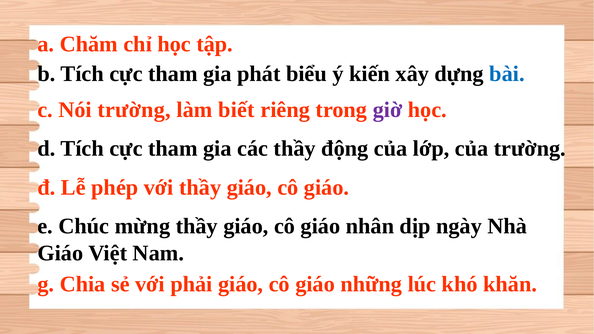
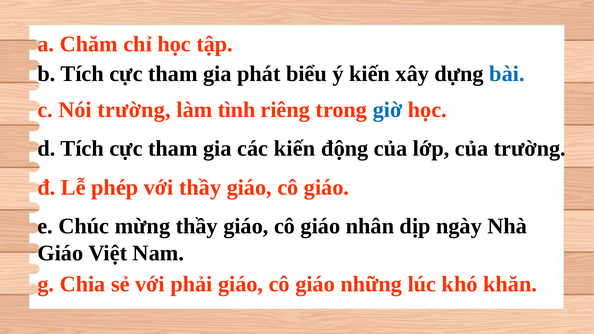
biết: biết -> tình (237, 110)
giờ colour: purple -> blue (388, 110)
các thầy: thầy -> kiến (295, 149)
